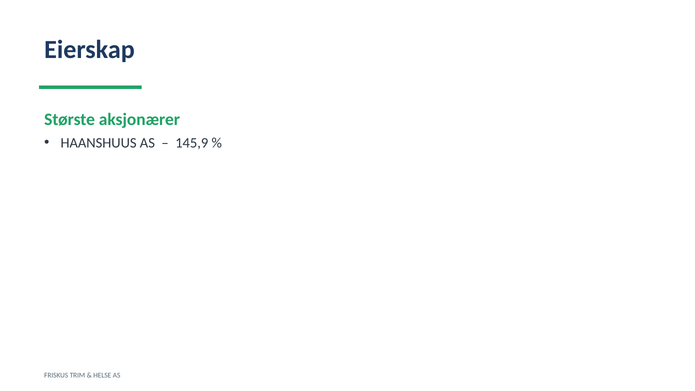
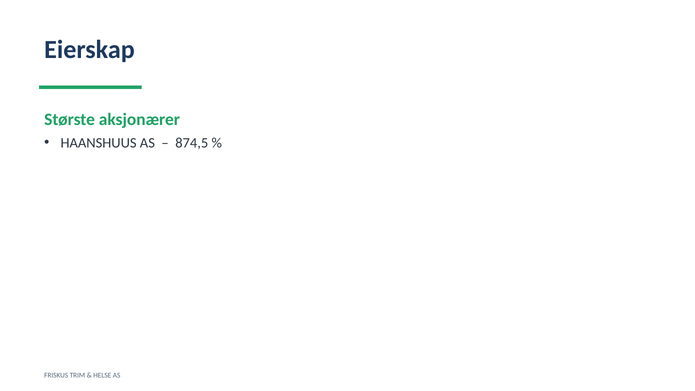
145,9: 145,9 -> 874,5 (192, 143)
